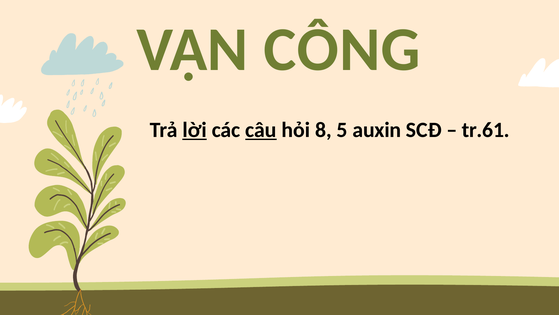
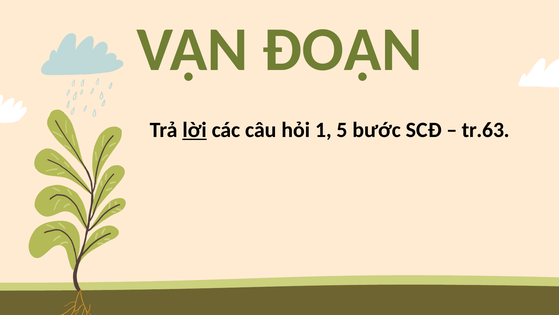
CÔNG: CÔNG -> ĐOẠN (342, 50)
câu underline: present -> none (261, 130)
8: 8 -> 1 (323, 130)
auxin: auxin -> bước (377, 130)
tr.61: tr.61 -> tr.63 (486, 130)
